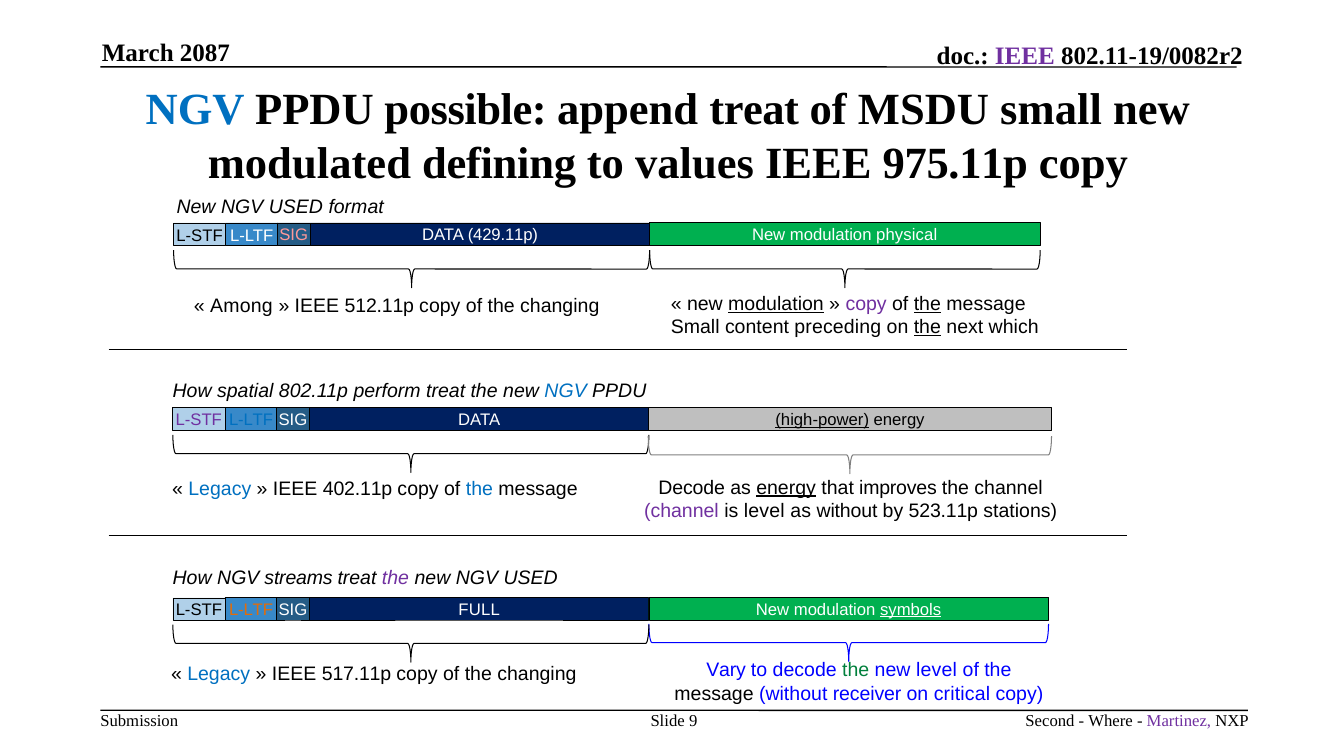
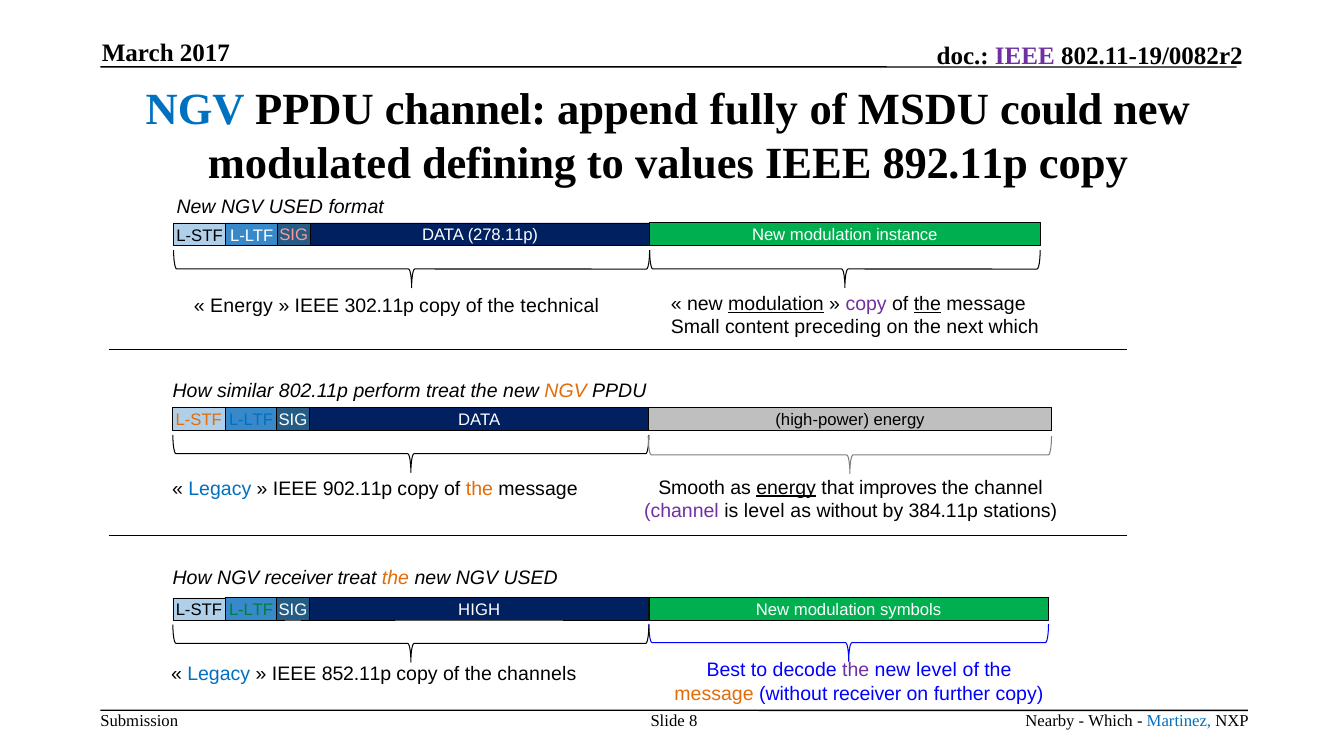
2087: 2087 -> 2017 (205, 53)
PPDU possible: possible -> channel (466, 110)
append treat: treat -> fully (754, 110)
MSDU small: small -> could (1051, 110)
975.11p: 975.11p -> 892.11p (955, 163)
429.11p: 429.11p -> 278.11p (503, 235)
physical: physical -> instance (907, 235)
Among: Among -> Energy (242, 306)
512.11p: 512.11p -> 302.11p (379, 306)
changing: changing -> technical (560, 306)
the underline: present -> none (927, 327)
spatial: spatial -> similar (245, 391)
NGV colour: blue -> orange (566, 391)
L-STF colour: purple -> orange (199, 420)
high-power underline: present -> none (822, 420)
Decode: Decode -> Smooth (692, 488)
402.11p: 402.11p -> 902.11p (358, 489)
the colour: blue -> orange (479, 489)
523.11p: 523.11p -> 384.11p (943, 511)
NGV streams: streams -> receiver (299, 578)
the colour: purple -> orange (395, 578)
L-LTF colour: orange -> green (251, 610)
FULL: FULL -> HIGH (479, 610)
symbols underline: present -> none (911, 610)
Vary: Vary -> Best (726, 671)
the colour: green -> purple (856, 671)
517.11p: 517.11p -> 852.11p (357, 674)
changing: changing -> channels (537, 674)
message colour: black -> orange (714, 694)
critical: critical -> further (962, 694)
9: 9 -> 8 (693, 721)
Second: Second -> Nearby (1050, 721)
Where: Where -> Which (1111, 721)
Martinez colour: purple -> blue (1179, 721)
